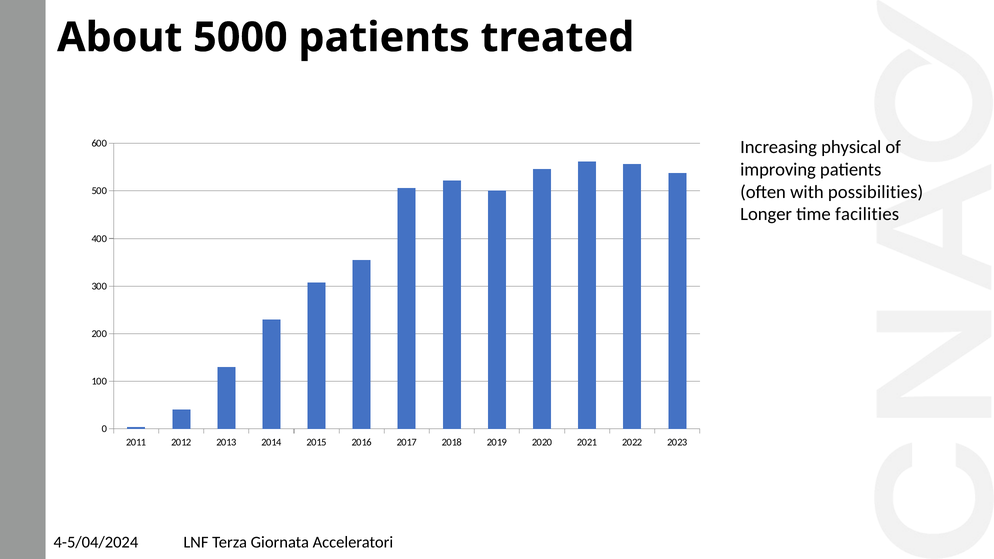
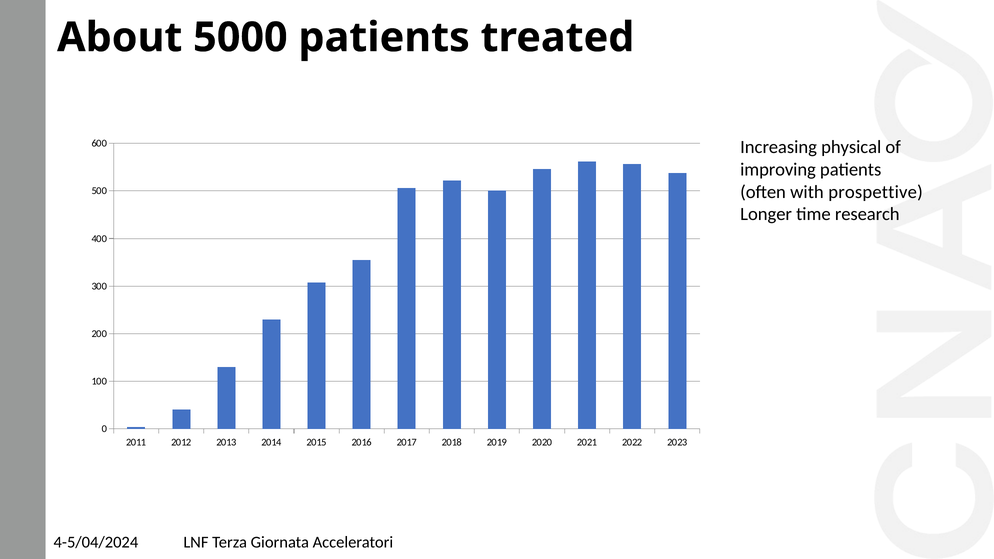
possibilities: possibilities -> prospettive (876, 192)
facilities: facilities -> research (867, 214)
